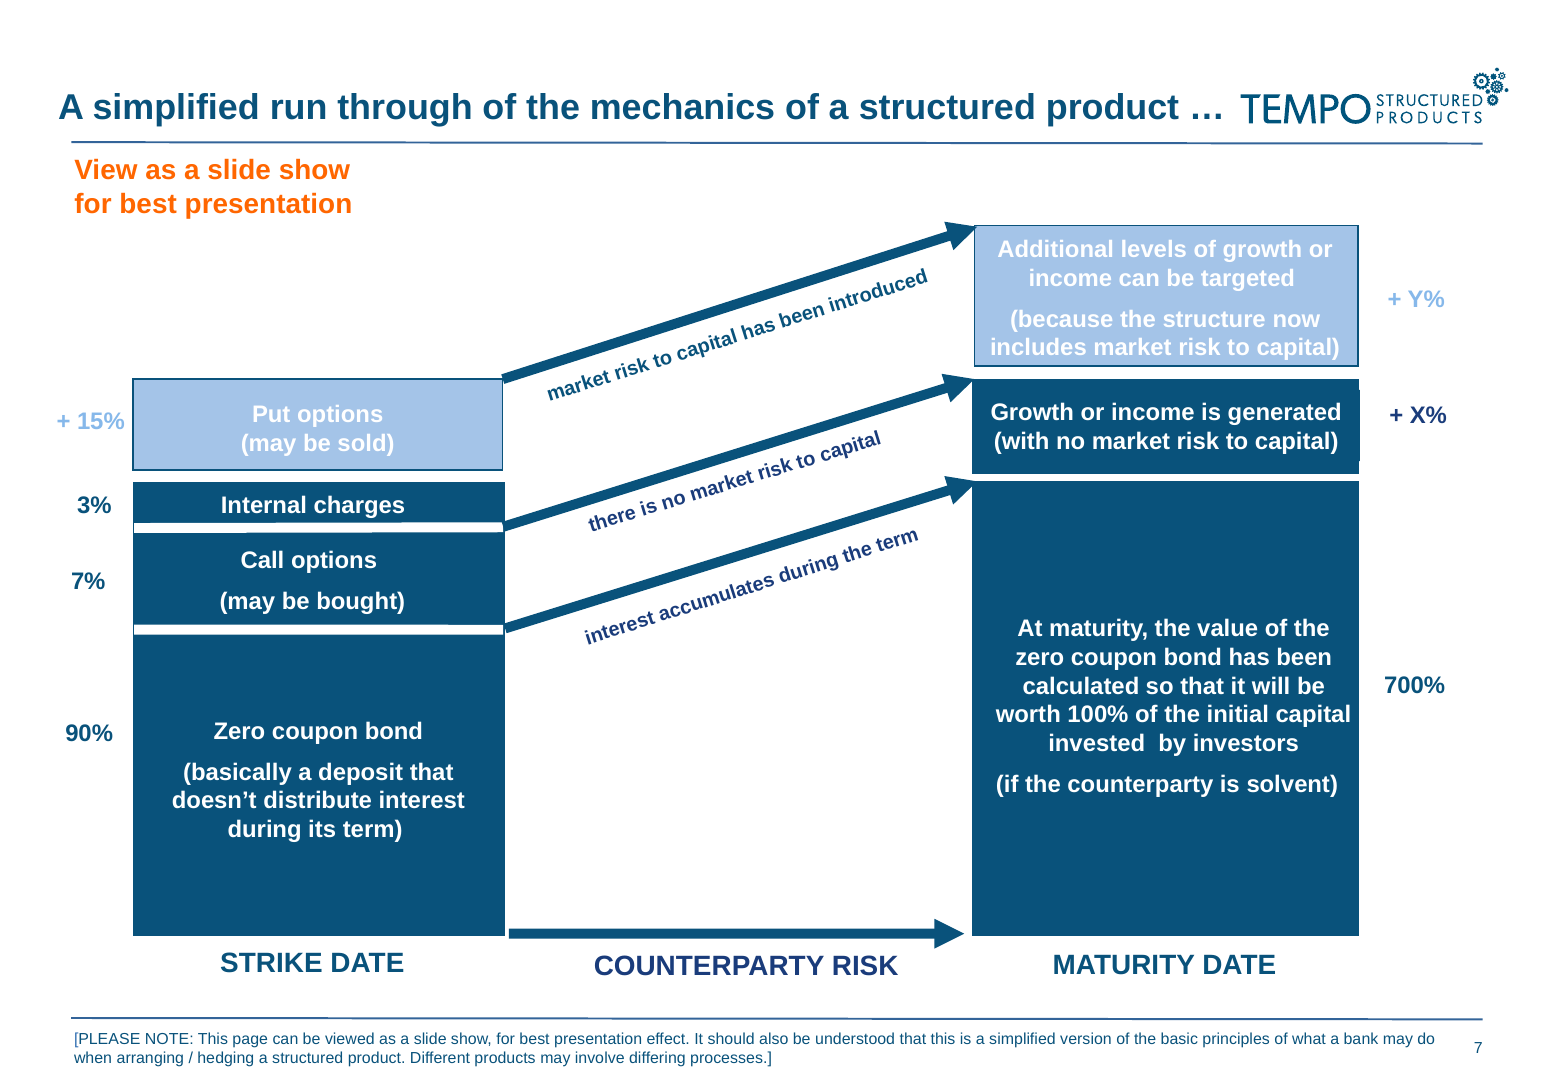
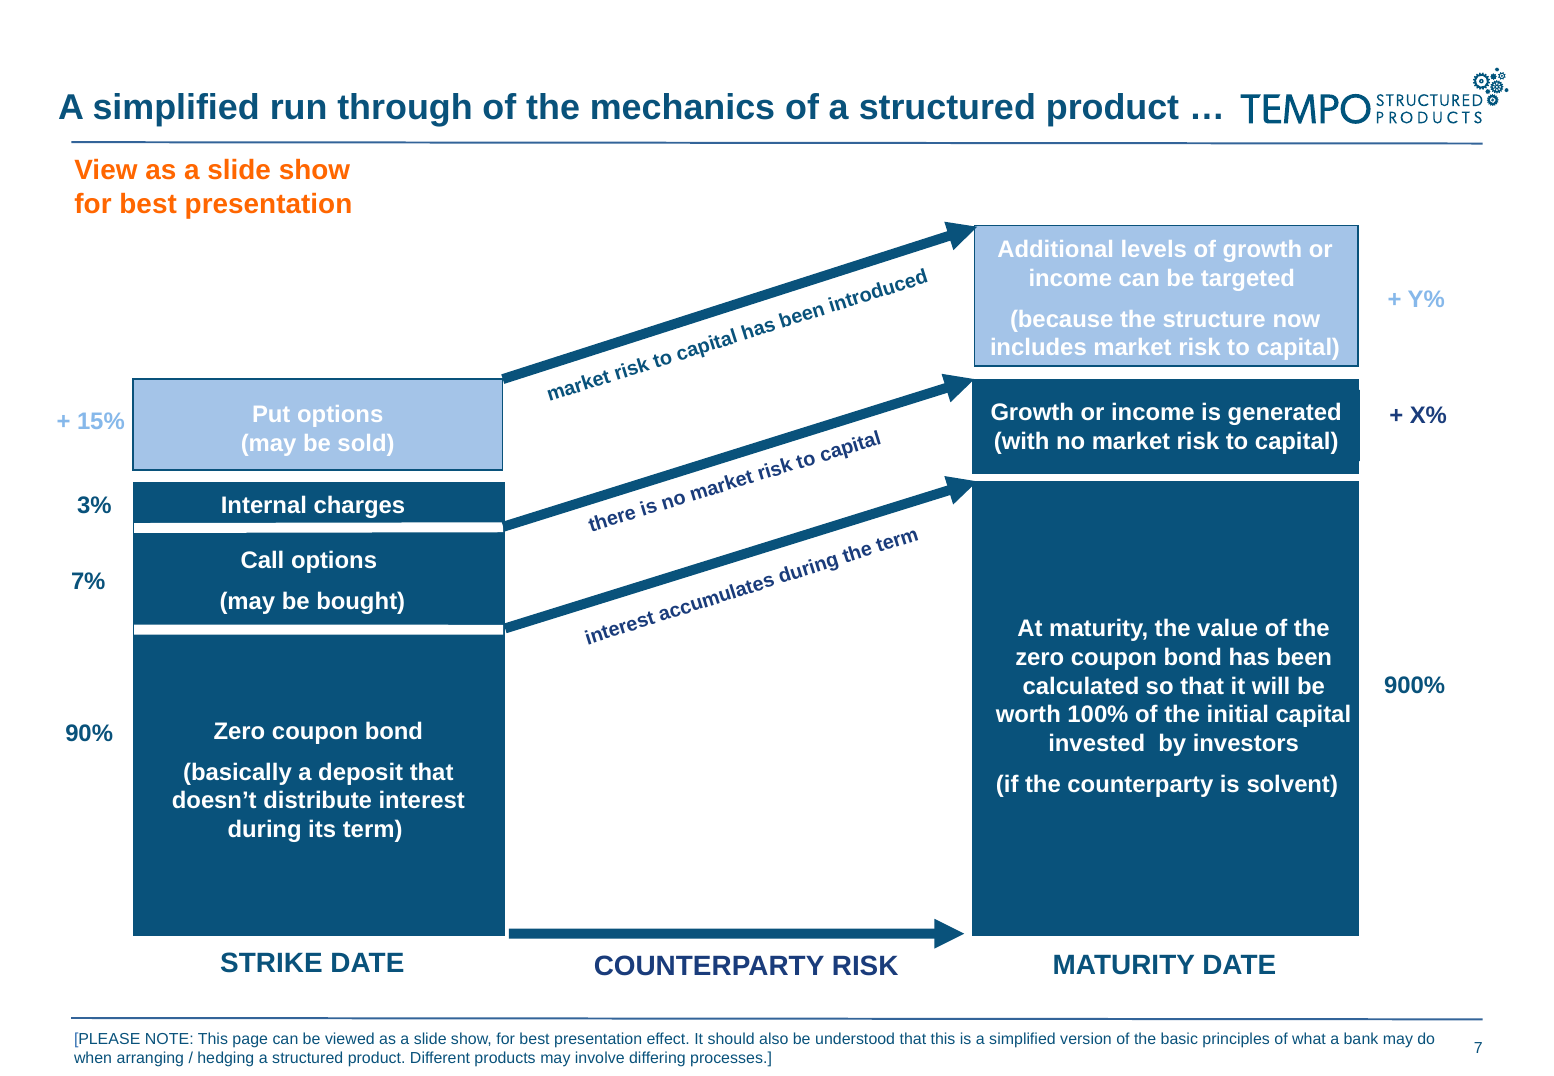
700%: 700% -> 900% (1415, 685)
